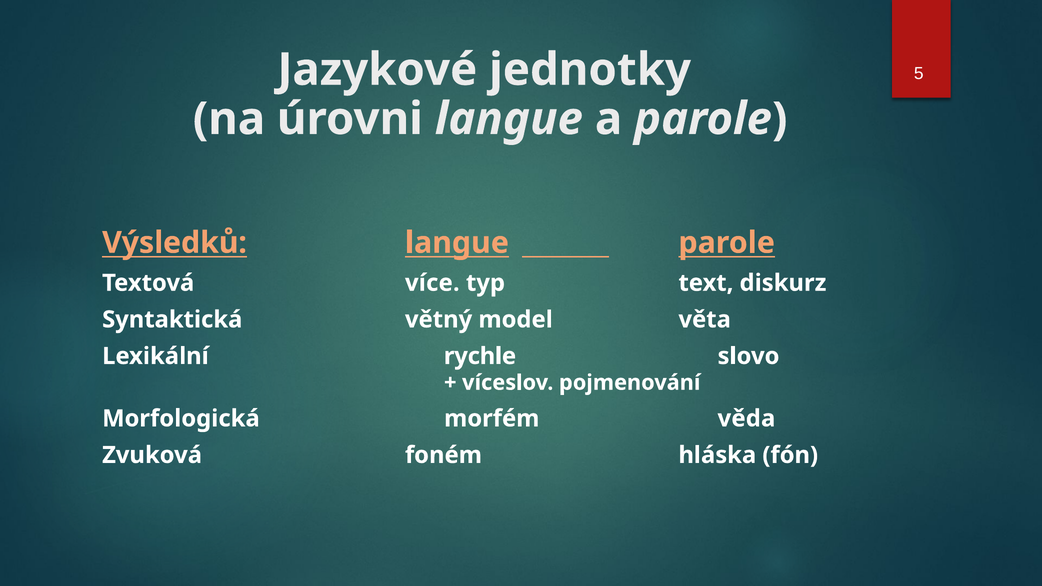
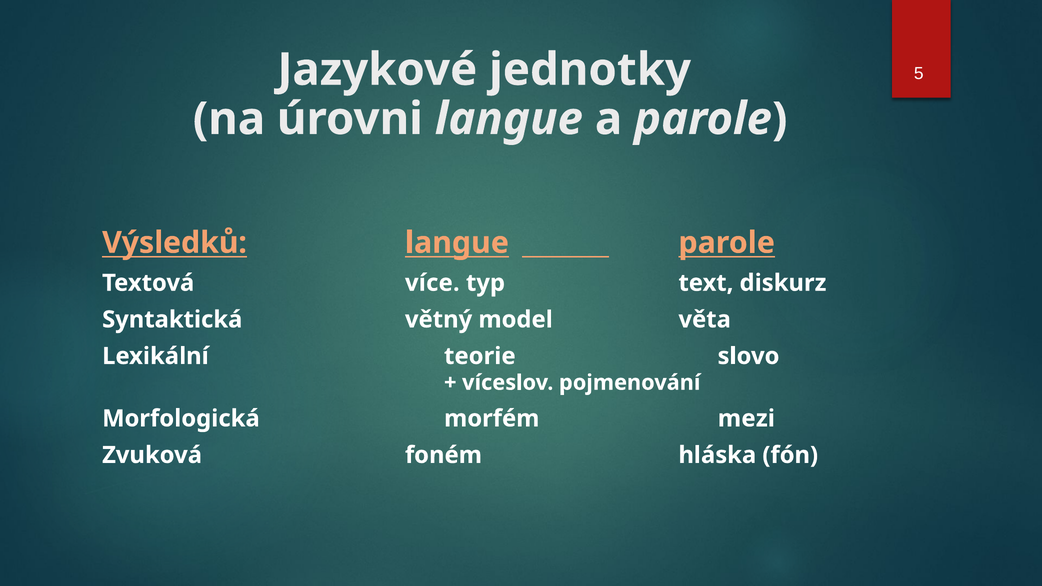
rychle: rychle -> teorie (480, 356)
věda: věda -> mezi (746, 419)
